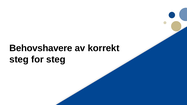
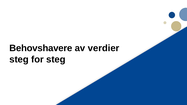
korrekt: korrekt -> verdier (104, 48)
